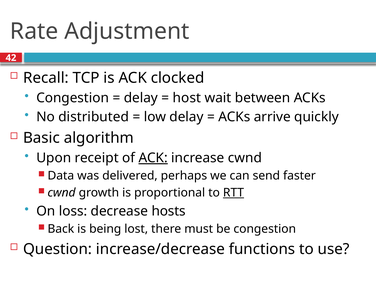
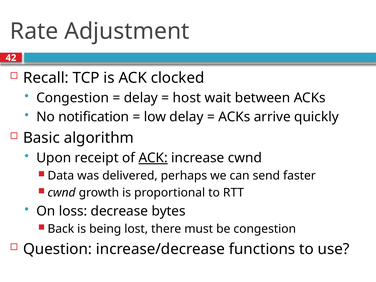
distributed: distributed -> notification (94, 117)
RTT underline: present -> none (233, 193)
hosts: hosts -> bytes (169, 211)
